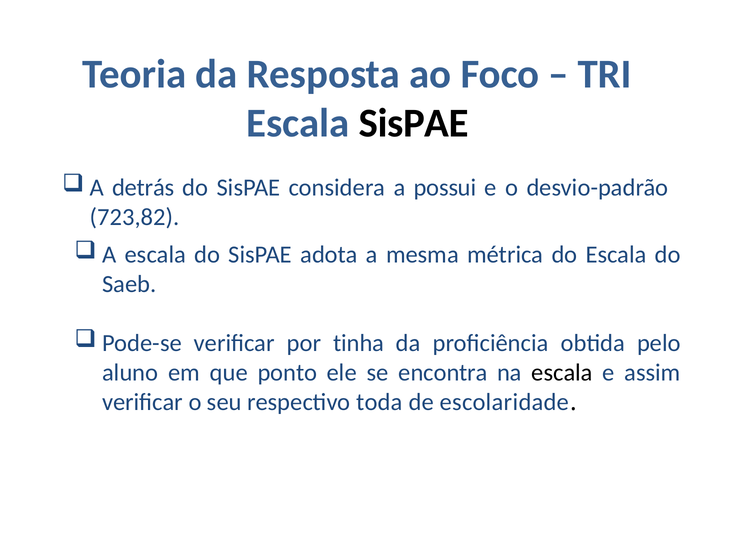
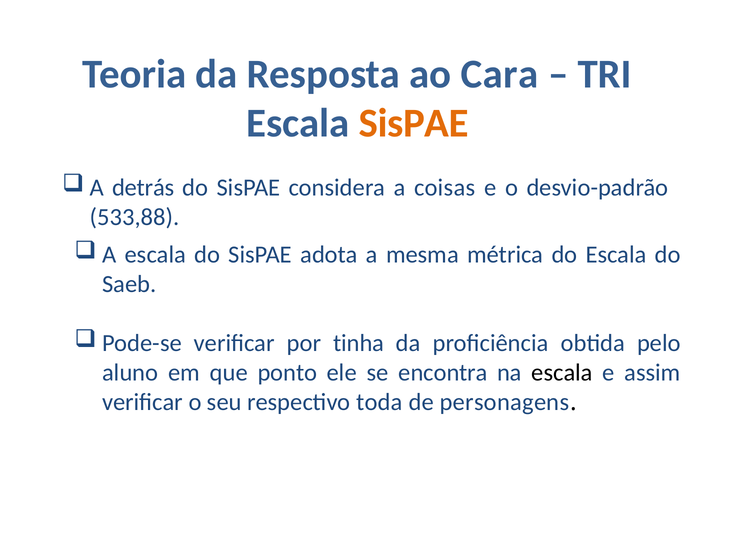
Foco: Foco -> Cara (500, 74)
SisPAE colour: black -> orange (414, 123)
possui: possui -> coisas (445, 187)
723,82: 723,82 -> 533,88 (135, 217)
escolaridade: escolaridade -> personagens (504, 402)
